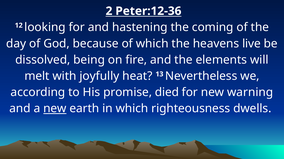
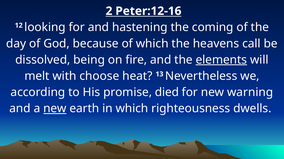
Peter:12-36: Peter:12-36 -> Peter:12-16 (148, 11)
live: live -> call (251, 44)
elements underline: none -> present (221, 60)
joyfully: joyfully -> choose (99, 76)
